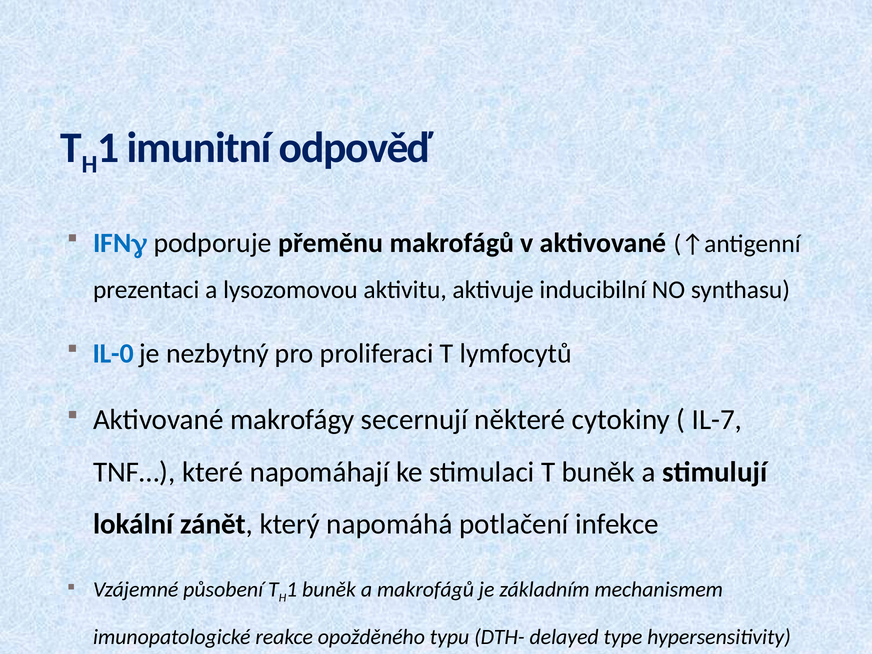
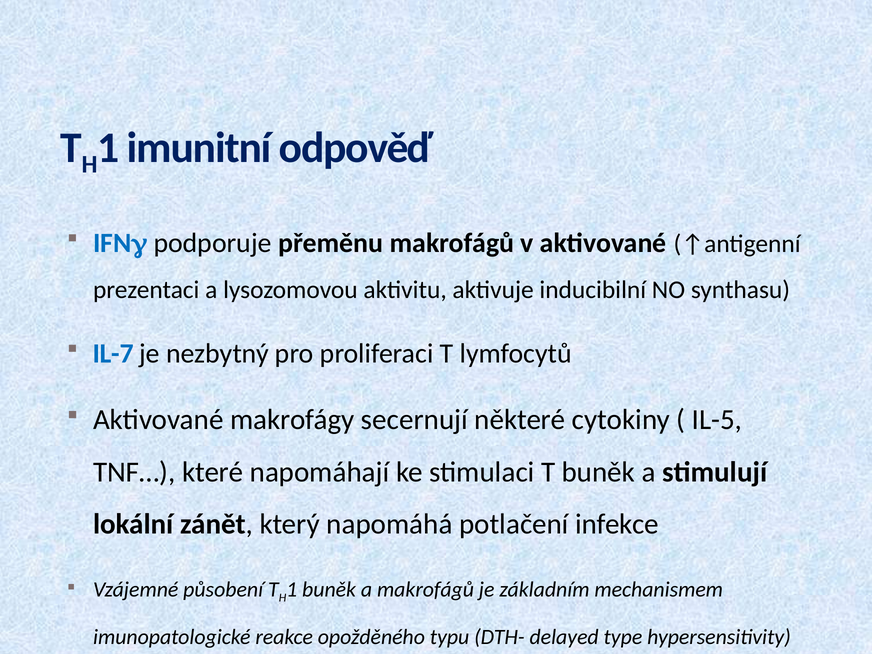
IL-0: IL-0 -> IL-7 (113, 353)
IL-7: IL-7 -> IL-5 (717, 420)
